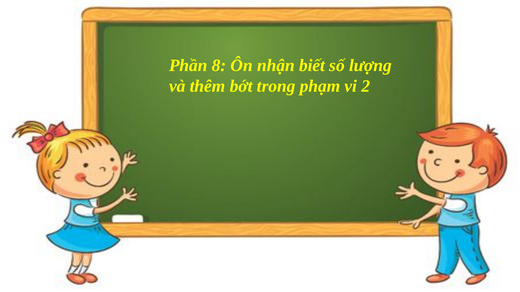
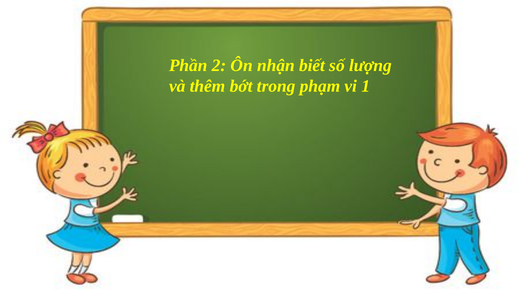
8: 8 -> 2 (219, 66)
2: 2 -> 1 (366, 86)
